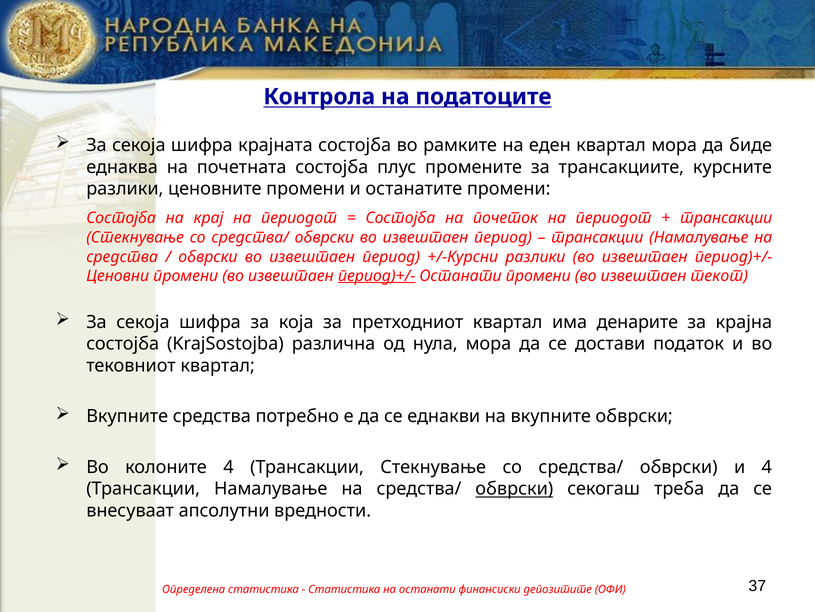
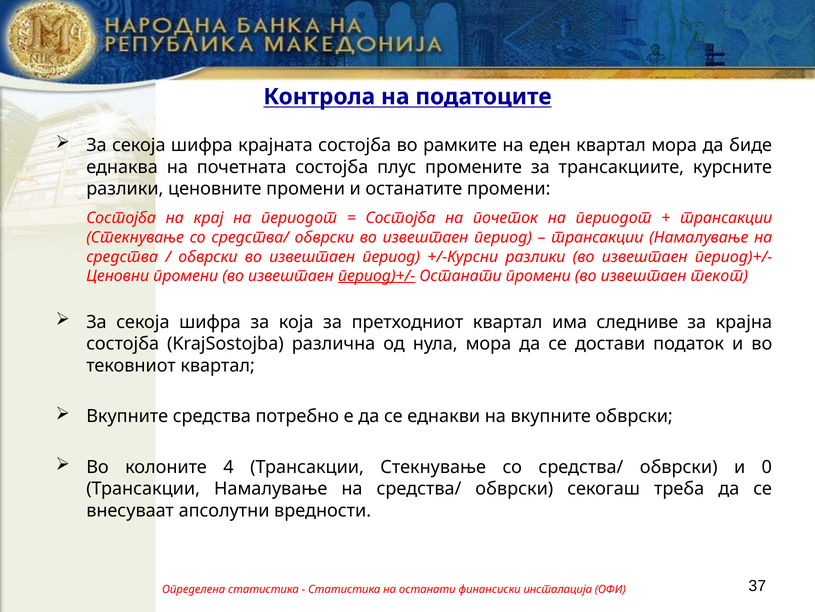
денарите: денарите -> следниве (637, 322)
и 4: 4 -> 0 (767, 467)
обврски underline: present -> none (514, 488)
депозитите: депозитите -> инсталација (558, 589)
